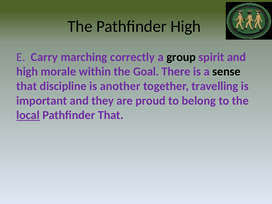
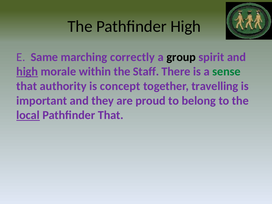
Carry: Carry -> Same (44, 57)
high underline: none -> present (27, 72)
Goal: Goal -> Staff (146, 72)
sense colour: black -> green (226, 72)
discipline: discipline -> authority (63, 86)
another: another -> concept (120, 86)
